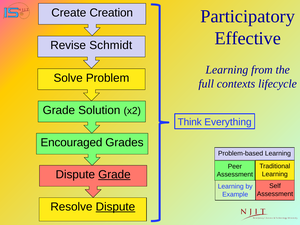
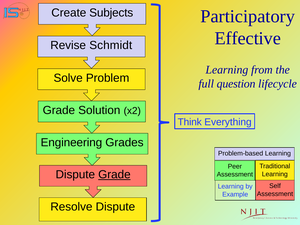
Creation: Creation -> Subjects (111, 13)
contexts: contexts -> question (236, 84)
Encouraged: Encouraged -> Engineering (71, 143)
Dispute underline: present -> none (115, 207)
